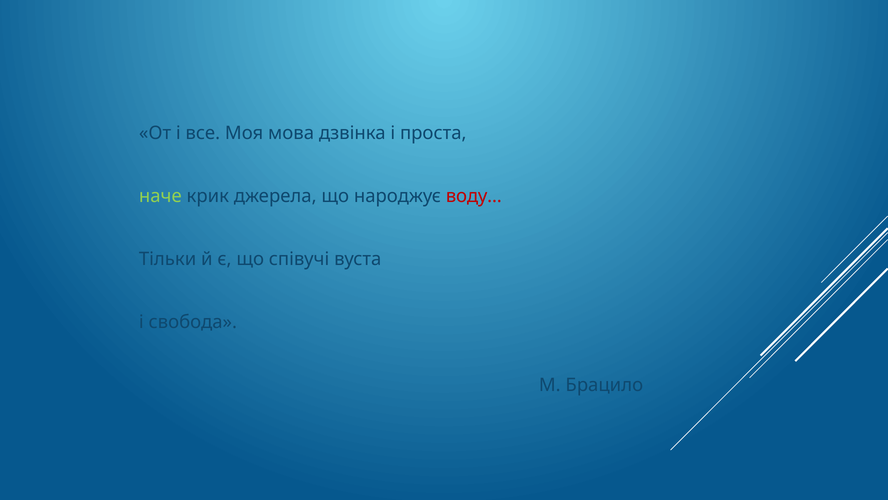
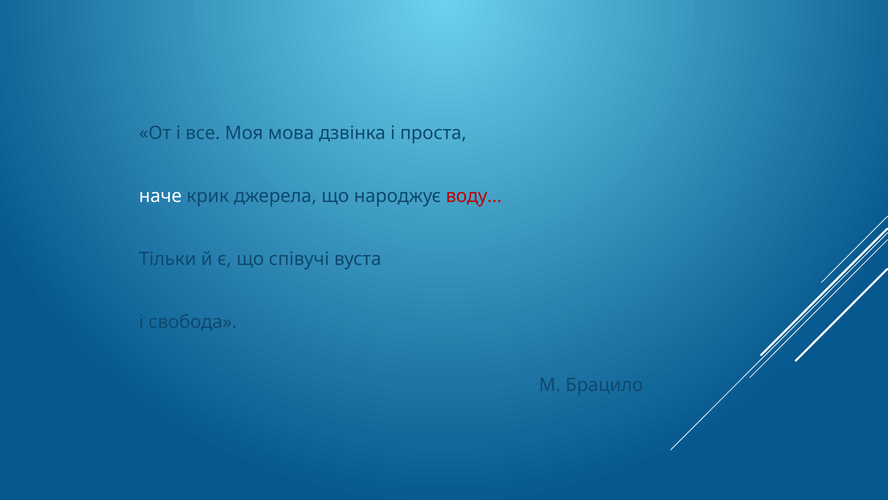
наче colour: light green -> white (160, 196)
